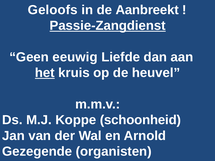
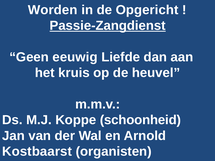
Geloofs: Geloofs -> Worden (53, 10)
Aanbreekt: Aanbreekt -> Opgericht (147, 10)
het underline: present -> none (45, 73)
Gezegende: Gezegende -> Kostbaarst (37, 152)
